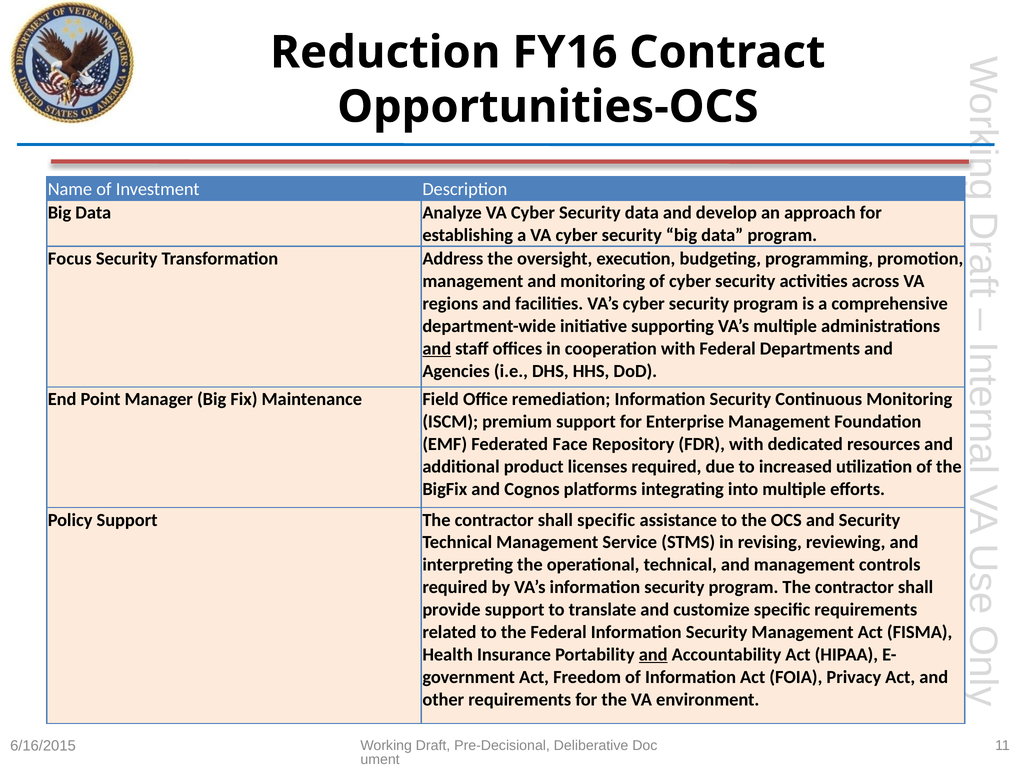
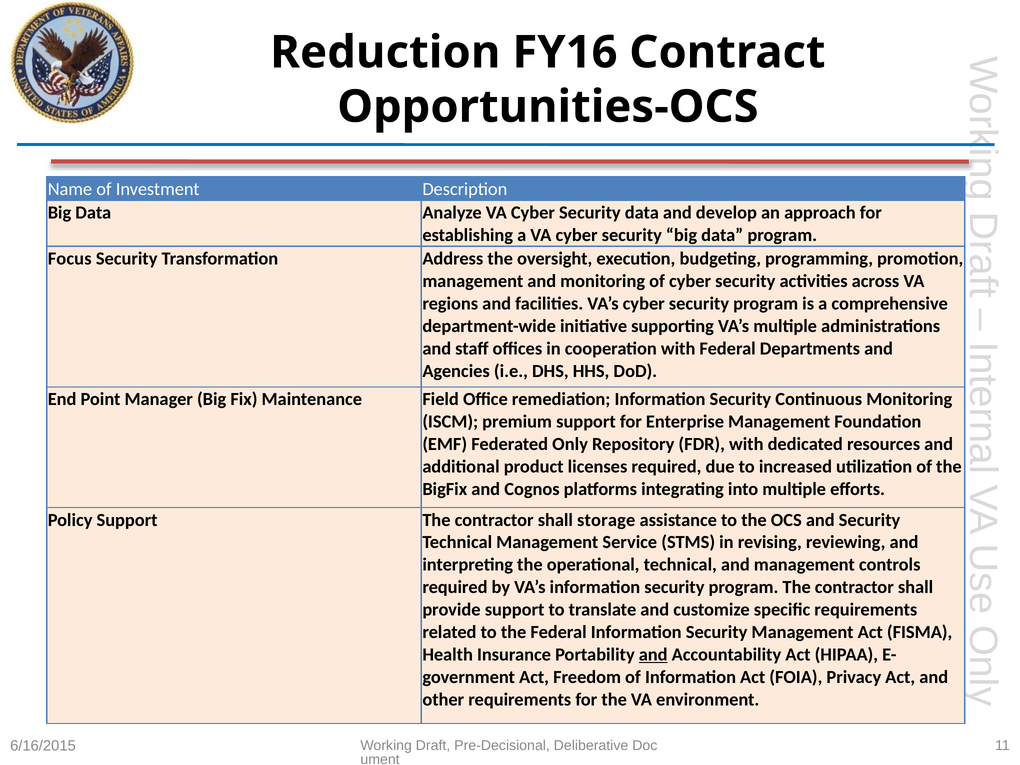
and underline: present -> none (437, 349)
Face: Face -> Only (570, 444)
shall specific: specific -> storage (606, 520)
